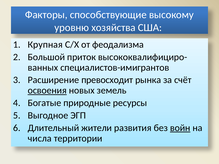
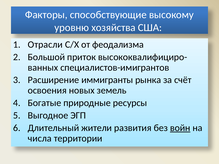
Крупная: Крупная -> Отрасли (45, 45)
превосходит: превосходит -> иммигранты (107, 80)
освоения underline: present -> none (47, 91)
